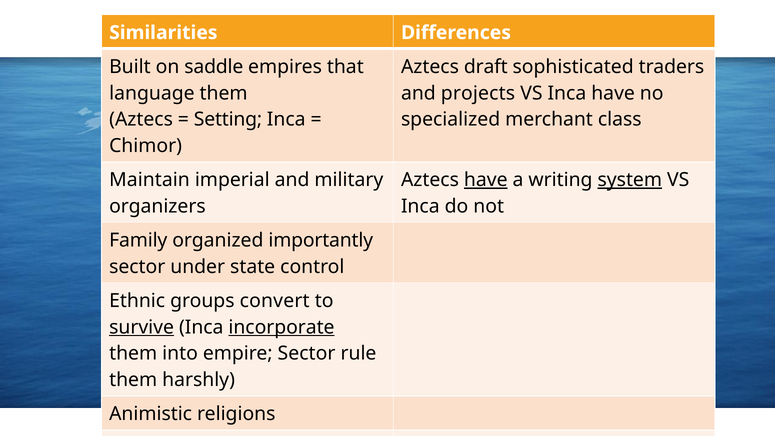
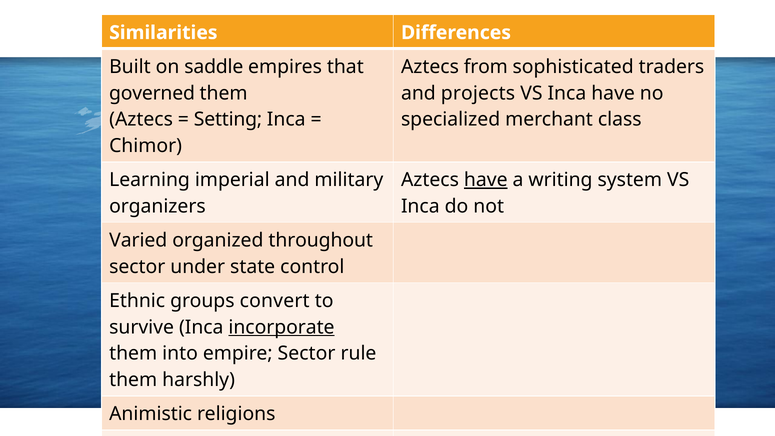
Aztecs draft: draft -> from (486, 67)
language: language -> governed (152, 93)
Maintain: Maintain -> Learning (150, 180)
system underline: present -> none (630, 180)
Family: Family -> Varied (138, 240)
importantly: importantly -> throughout (321, 240)
survive underline: present -> none (142, 327)
